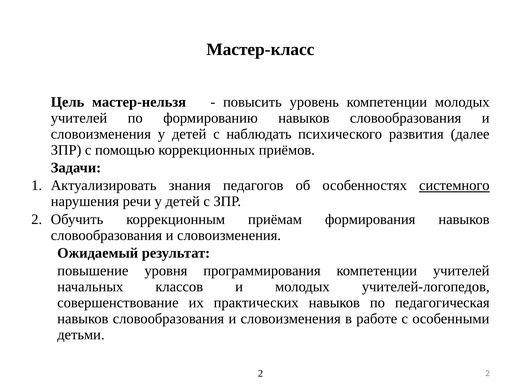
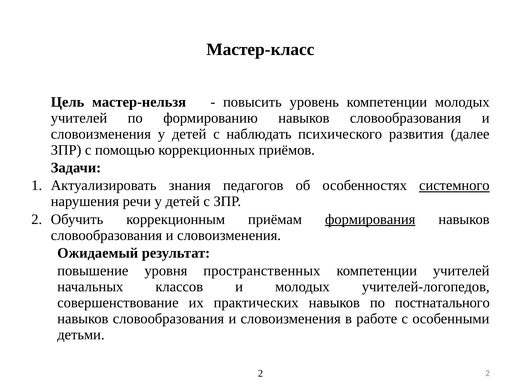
формирования underline: none -> present (370, 219)
программирования: программирования -> пространственных (262, 270)
педагогическая: педагогическая -> постнатального (442, 302)
